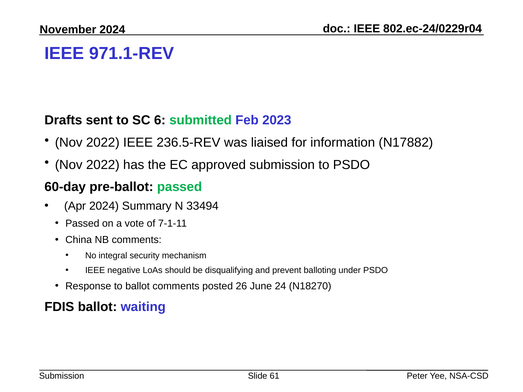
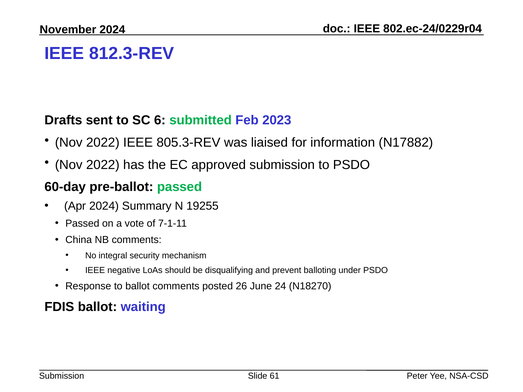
971.1-REV: 971.1-REV -> 812.3-REV (132, 54)
236.5-REV: 236.5-REV -> 805.3-REV (188, 143)
33494: 33494 -> 19255 (202, 206)
